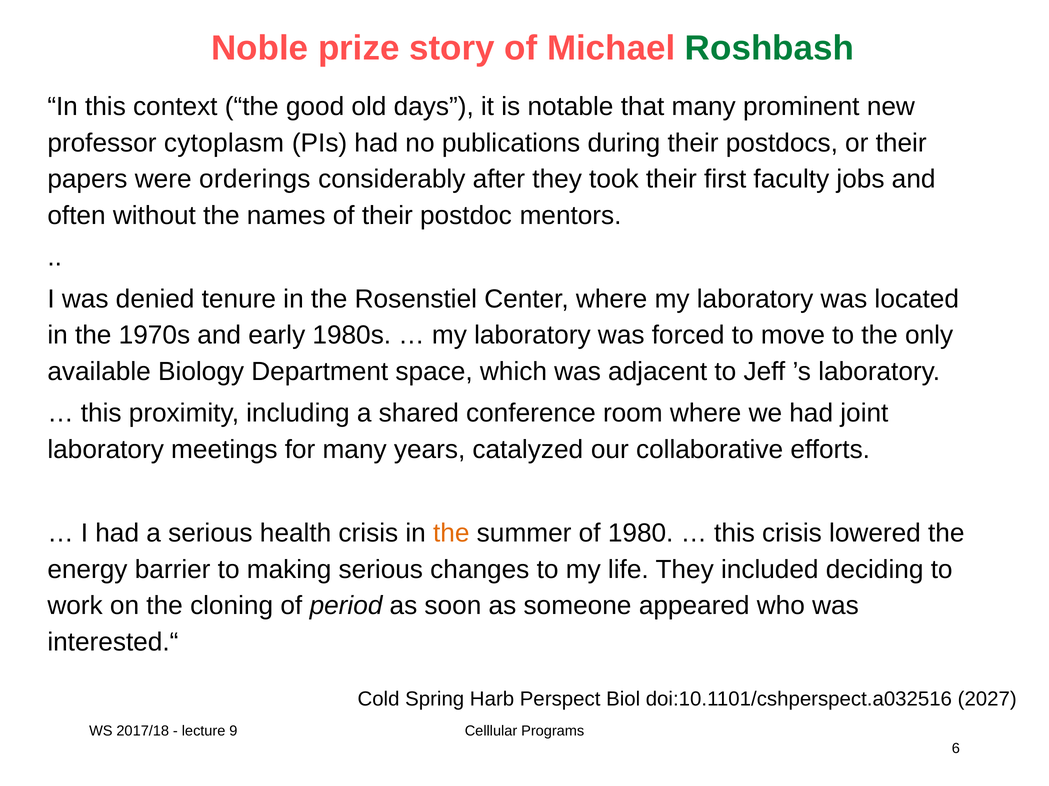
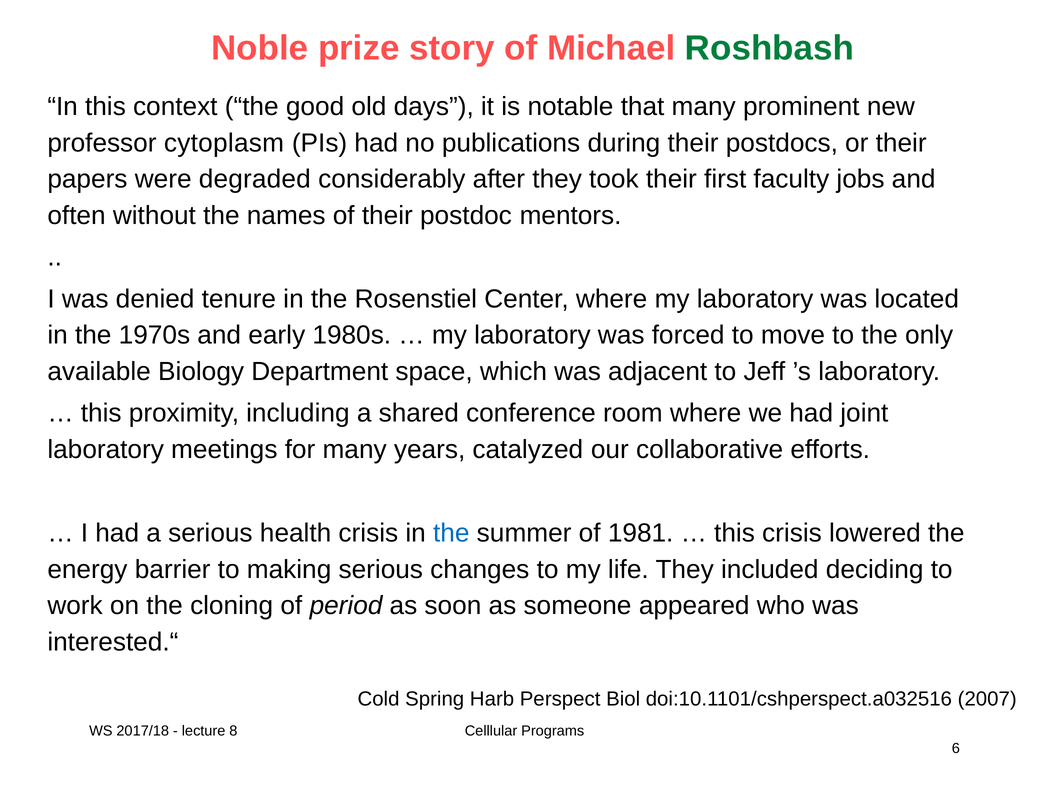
orderings: orderings -> degraded (255, 179)
the colour: orange -> blue (451, 533)
1980: 1980 -> 1981 (641, 533)
2027: 2027 -> 2007 (987, 700)
9: 9 -> 8 (233, 732)
